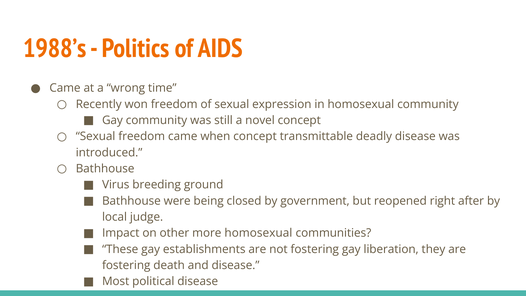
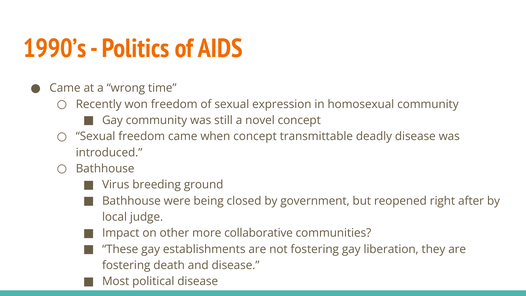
1988’s: 1988’s -> 1990’s (55, 48)
more homosexual: homosexual -> collaborative (259, 233)
